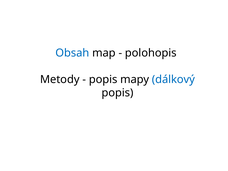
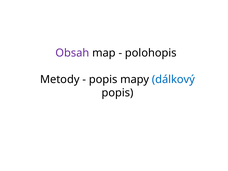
Obsah colour: blue -> purple (72, 53)
